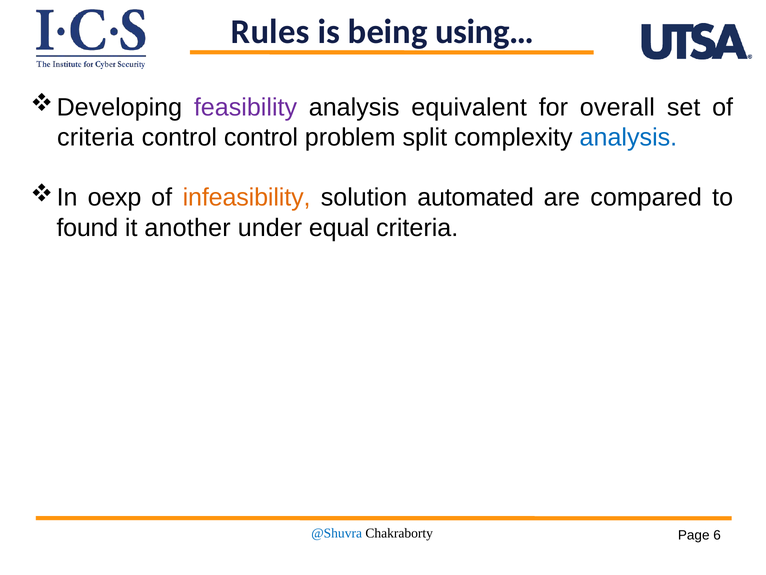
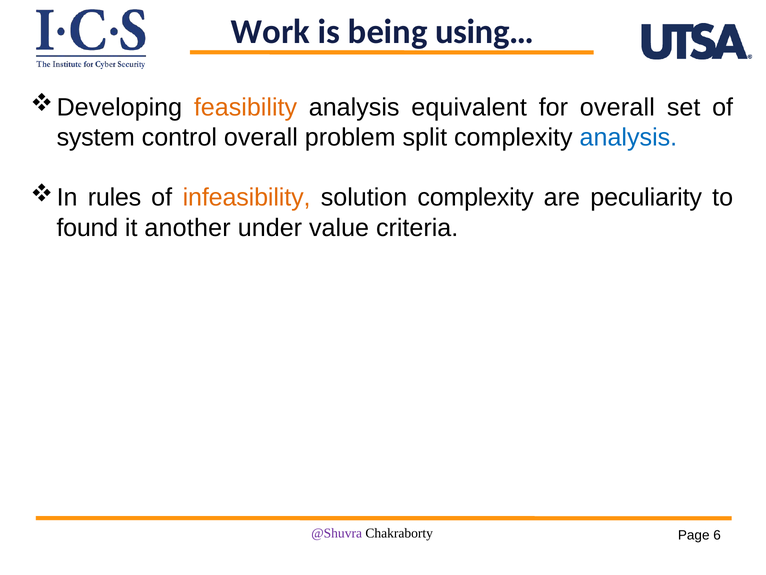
Rules: Rules -> Work (270, 32)
feasibility colour: purple -> orange (245, 107)
criteria: criteria -> system (96, 137)
control control: control -> overall (261, 137)
oexp: oexp -> rules (115, 197)
solution automated: automated -> complexity (476, 197)
compared: compared -> peculiarity (646, 197)
equal: equal -> value (339, 227)
@Shuvra colour: blue -> purple (337, 533)
